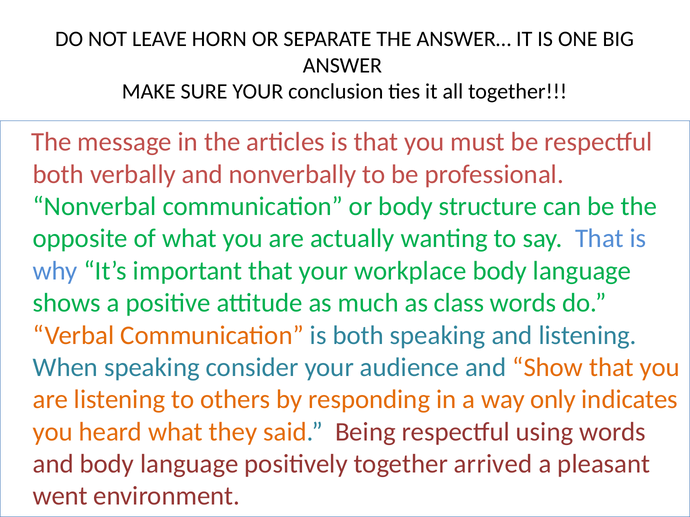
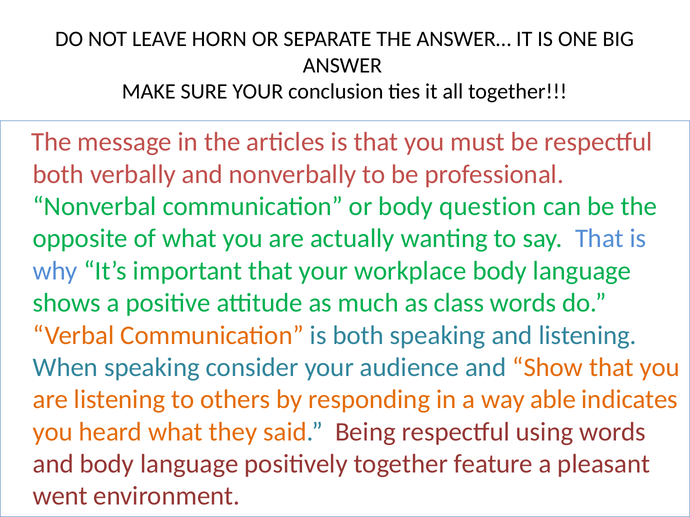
structure: structure -> question (488, 207)
only: only -> able (553, 400)
arrived: arrived -> feature (493, 464)
